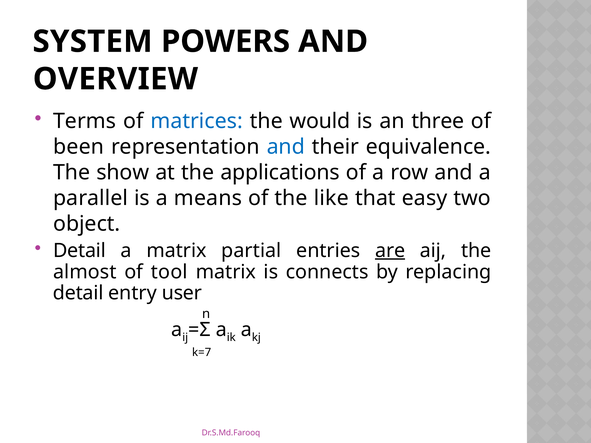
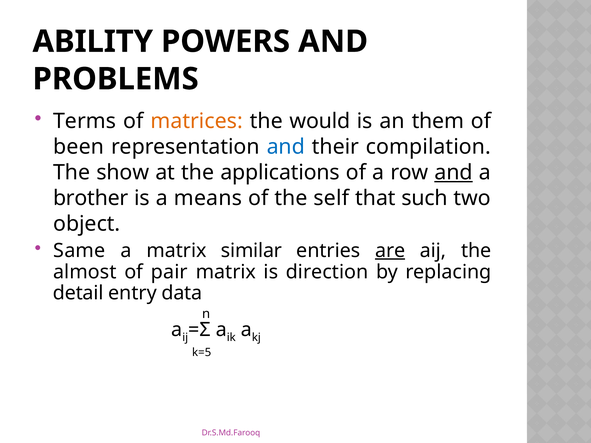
SYSTEM: SYSTEM -> ABILITY (93, 42)
OVERVIEW: OVERVIEW -> PROBLEMS (116, 79)
matrices colour: blue -> orange (197, 121)
three: three -> them (438, 121)
equivalence: equivalence -> compilation (428, 147)
and underline: none -> present (454, 173)
parallel: parallel -> brother (91, 198)
like: like -> self (331, 198)
easy: easy -> such (425, 198)
Detail: Detail -> Same (79, 251)
partial: partial -> similar (251, 251)
tool: tool -> pair (169, 272)
connects: connects -> direction (327, 272)
user: user -> data (182, 293)
k=7: k=7 -> k=5 (202, 353)
